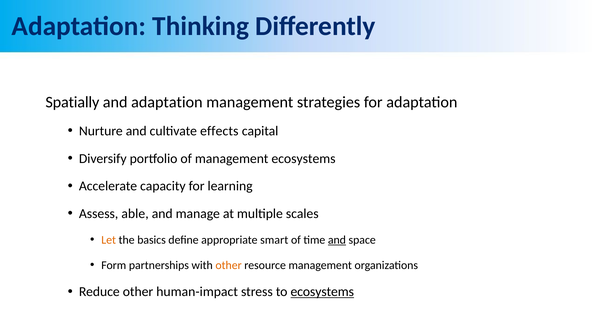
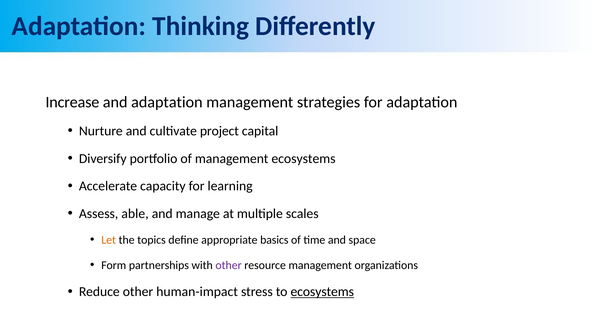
Spatially: Spatially -> Increase (72, 102)
effects: effects -> project (219, 131)
basics: basics -> topics (152, 240)
smart: smart -> basics (274, 240)
and underline: present -> none (337, 240)
other colour: orange -> purple (229, 265)
